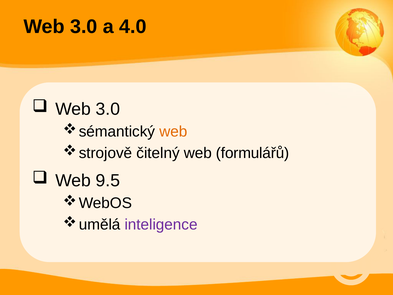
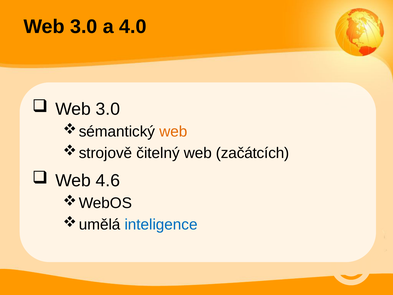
formulářů: formulářů -> začátcích (253, 153)
9.5: 9.5 -> 4.6 (108, 180)
inteligence colour: purple -> blue (161, 224)
